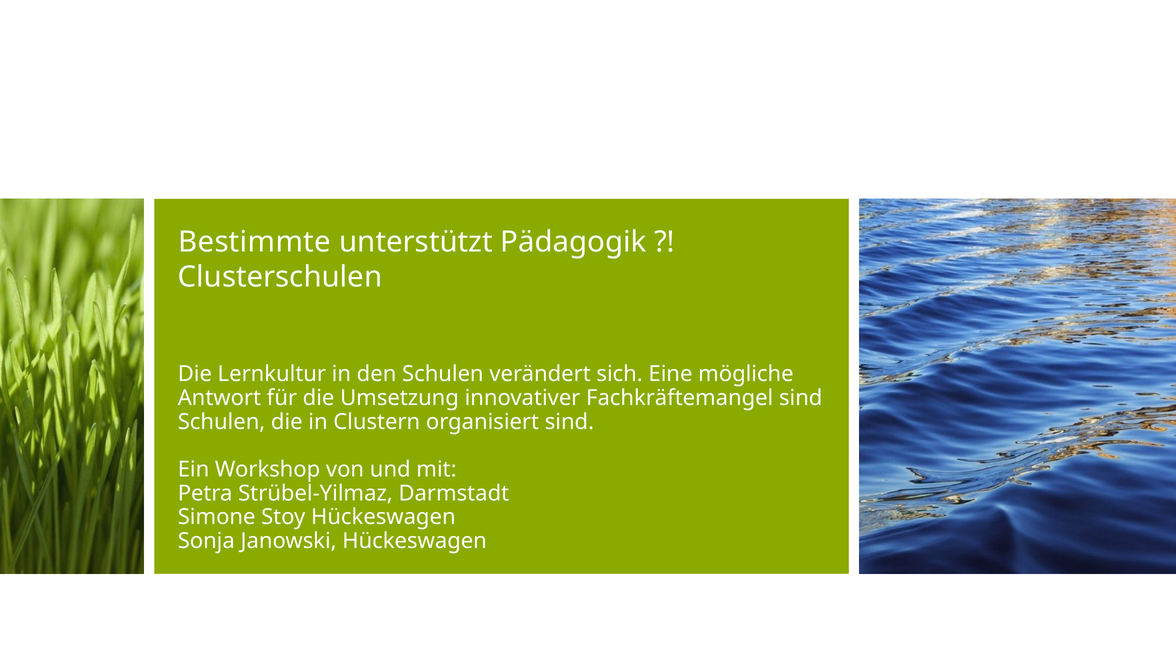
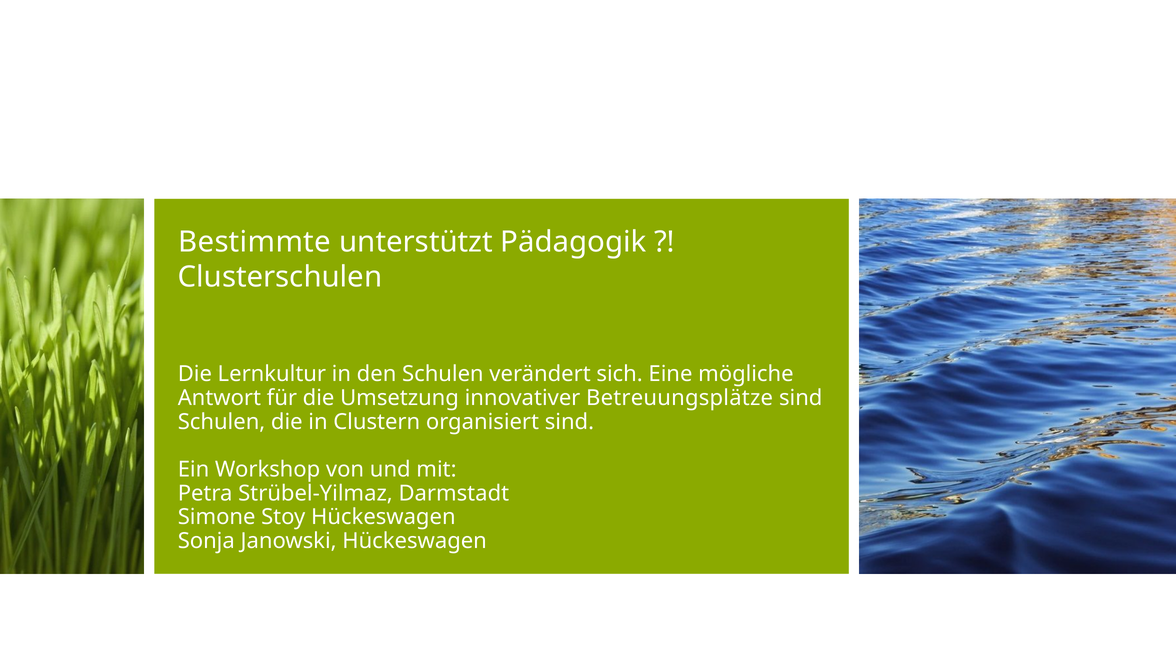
Fachkräftemangel: Fachkräftemangel -> Betreuungsplätze (680, 398)
